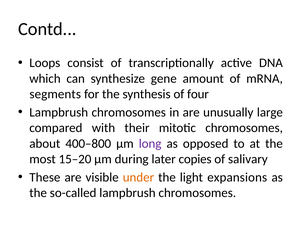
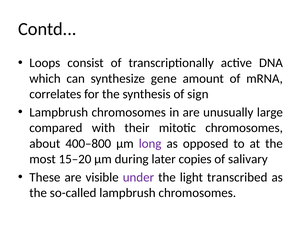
segments: segments -> correlates (55, 94)
four: four -> sign (198, 94)
under colour: orange -> purple (138, 177)
expansions: expansions -> transcribed (237, 177)
